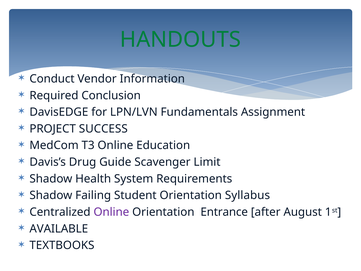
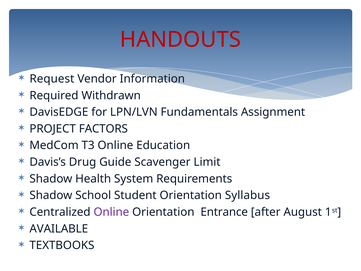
HANDOUTS colour: green -> red (180, 40)
Conduct: Conduct -> Request (52, 79)
Conclusion: Conclusion -> Withdrawn (111, 95)
SUCCESS: SUCCESS -> FACTORS (103, 129)
Failing: Failing -> School (93, 195)
